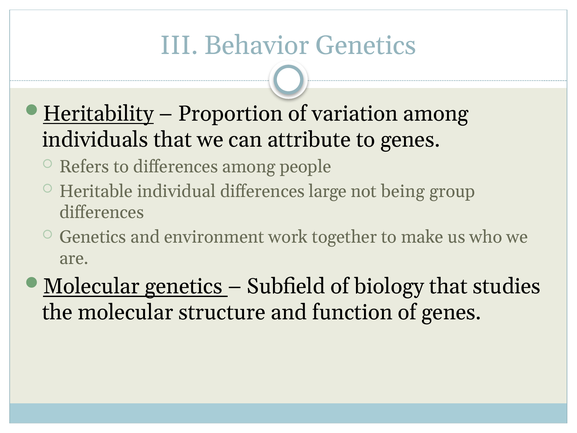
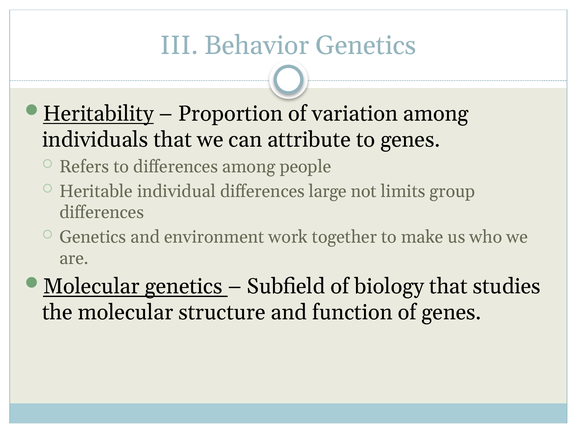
being: being -> limits (403, 191)
